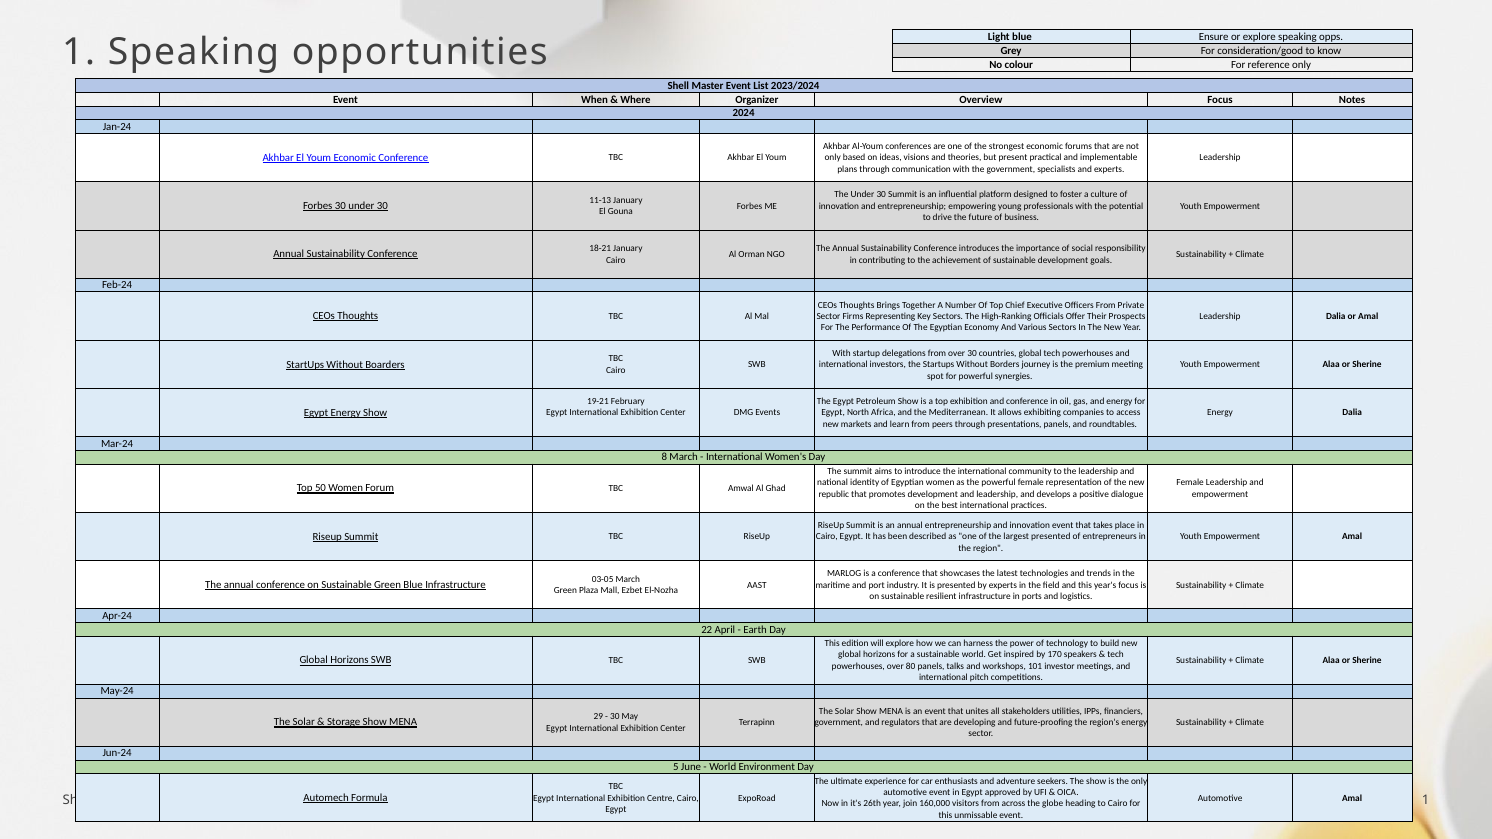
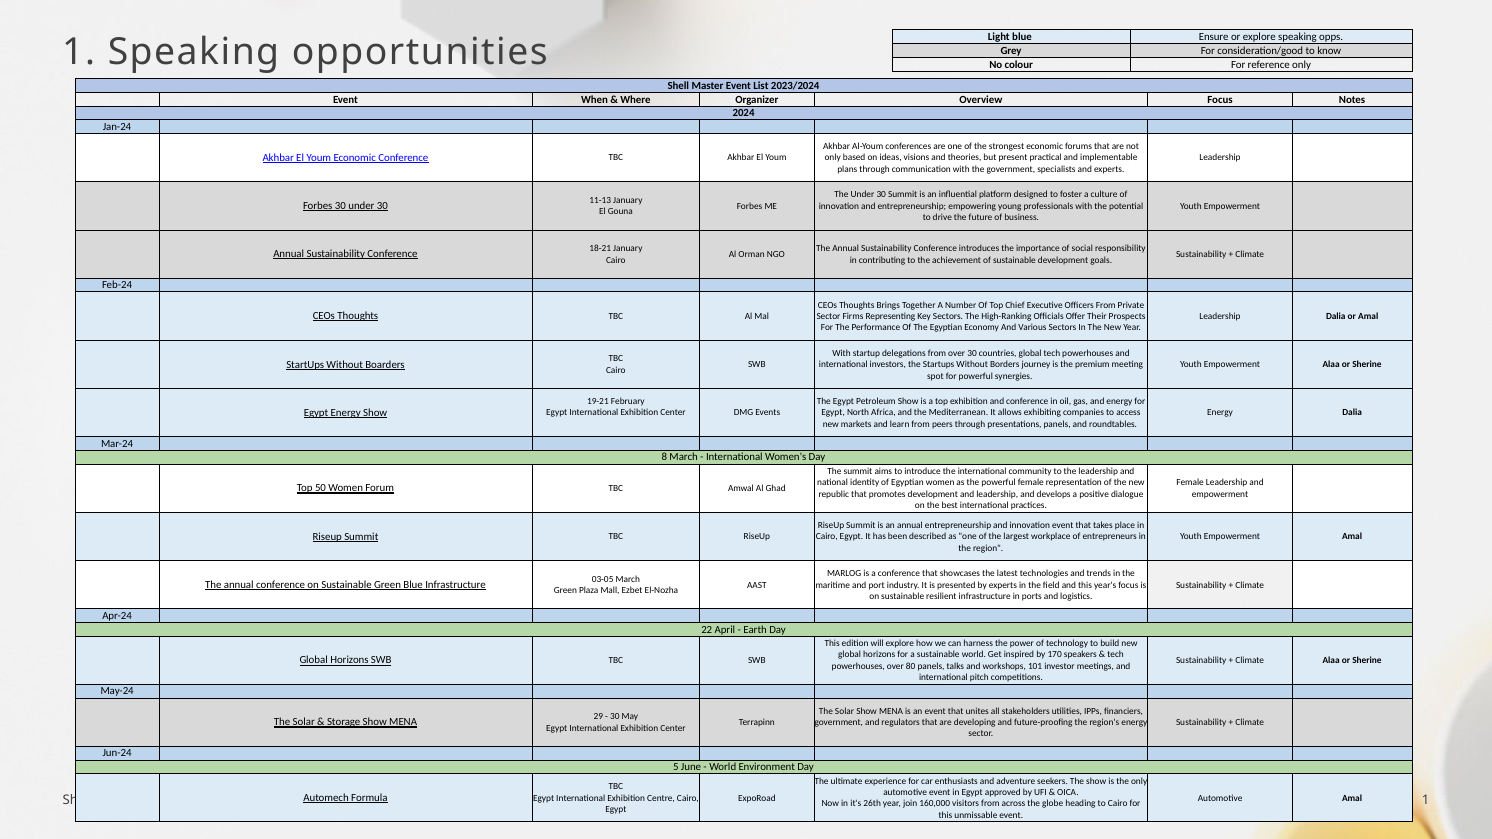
largest presented: presented -> workplace (1051, 537)
